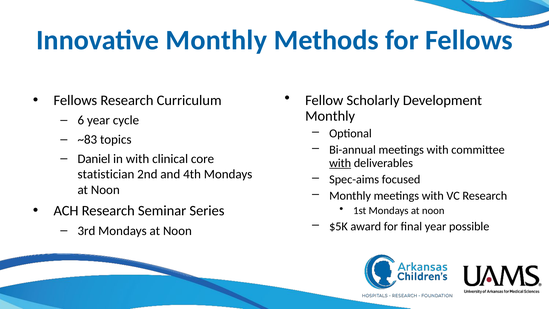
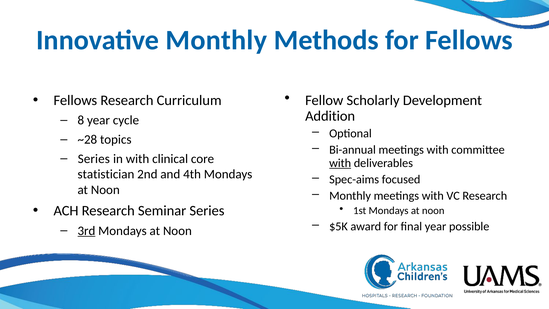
Monthly: Monthly -> Addition (330, 116)
6: 6 -> 8 (81, 120)
~83: ~83 -> ~28 (87, 139)
Daniel: Daniel -> Series (94, 159)
3rd underline: none -> present (86, 231)
